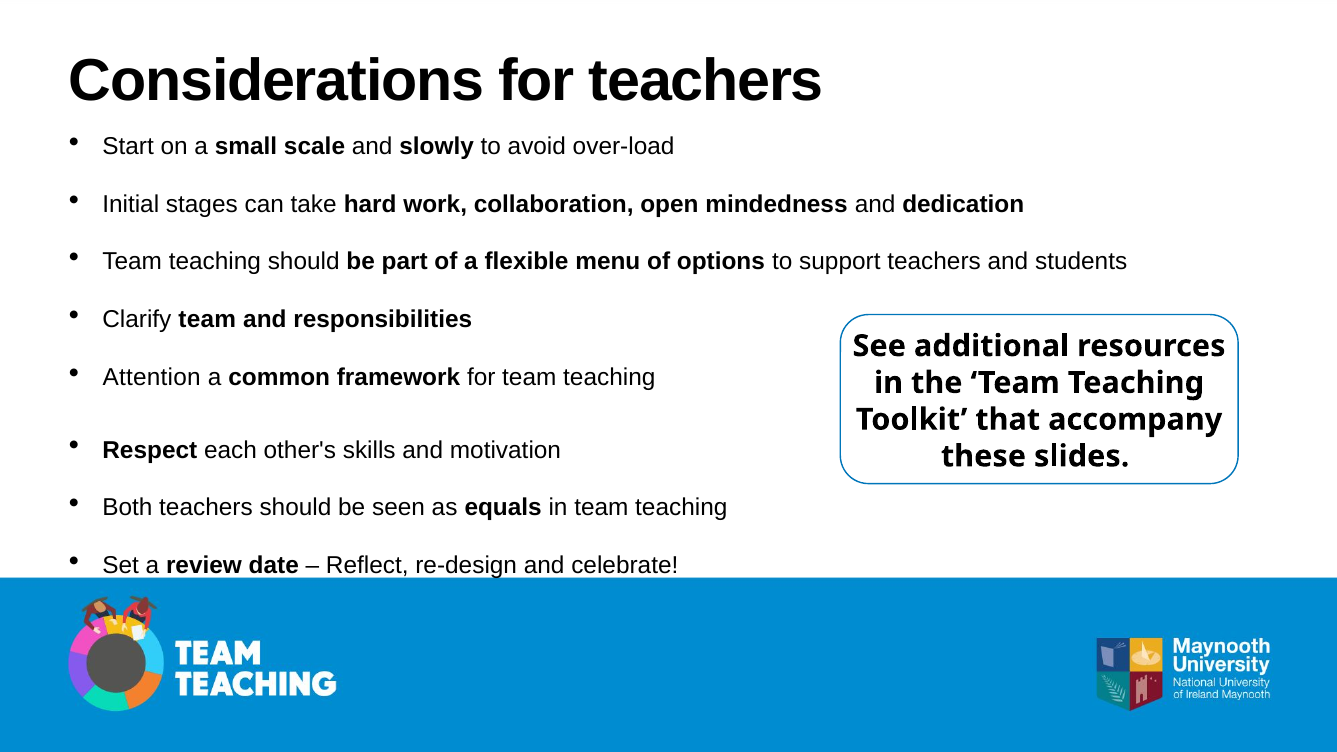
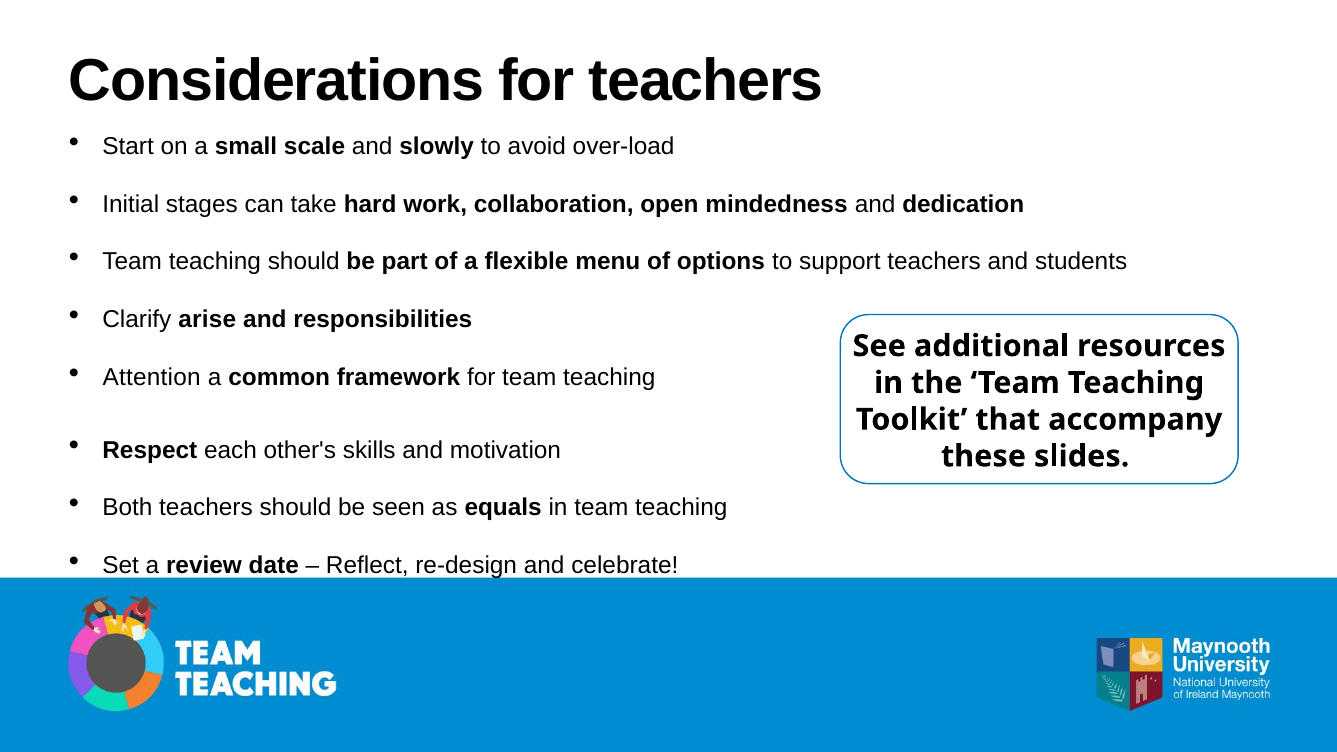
Clarify team: team -> arise (207, 320)
